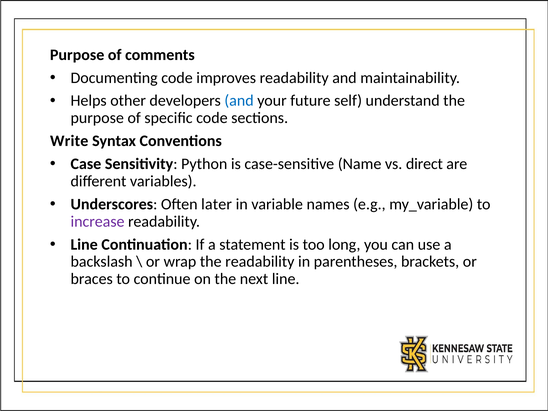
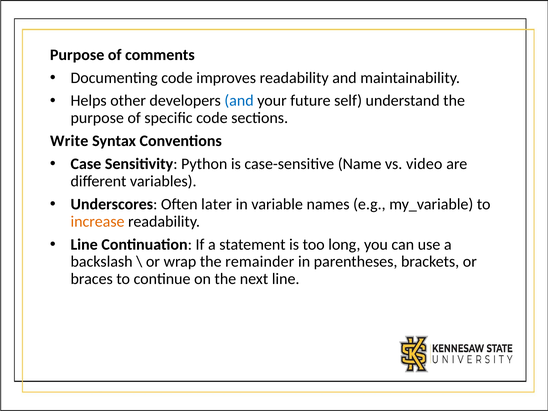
direct: direct -> video (424, 164)
increase colour: purple -> orange (98, 221)
the readability: readability -> remainder (260, 262)
